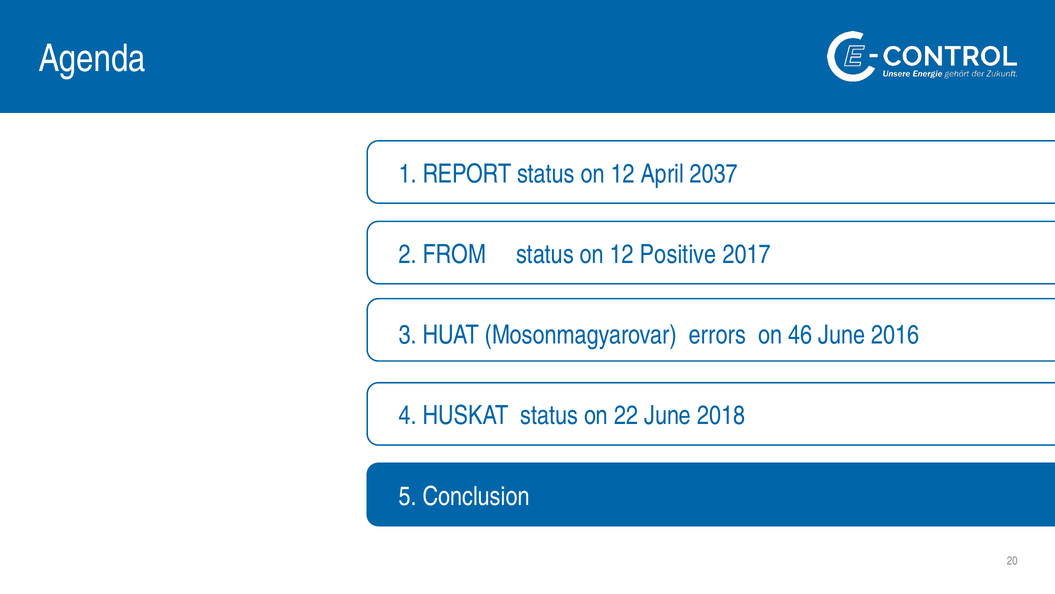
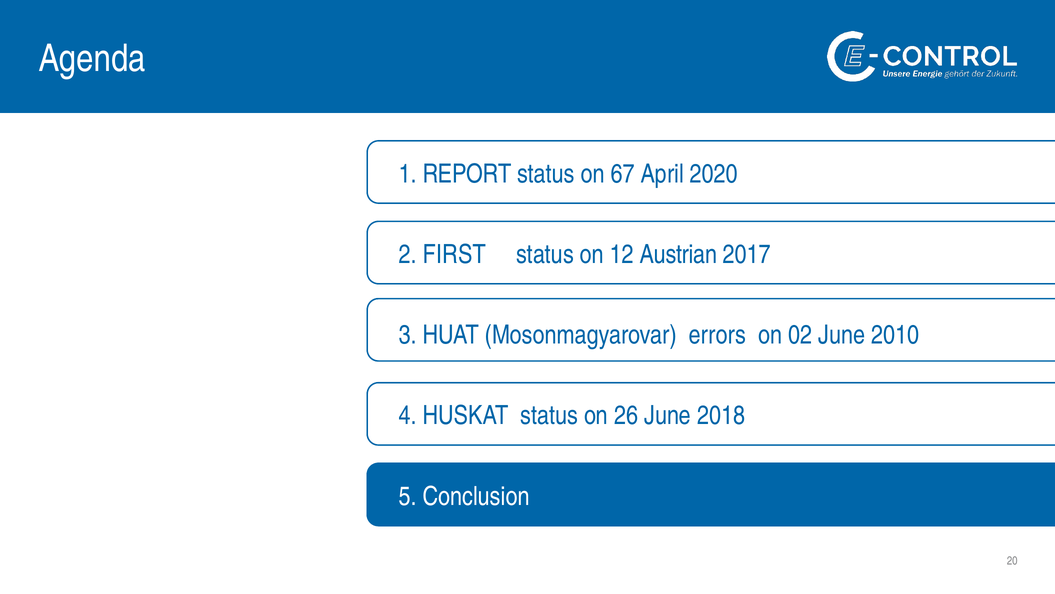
12: 12 -> 67 (623, 174)
2037: 2037 -> 2020 (714, 174)
FROM: FROM -> FIRST (454, 254)
Positive: Positive -> Austrian (678, 254)
46: 46 -> 02 (800, 335)
2016: 2016 -> 2010 (895, 335)
22: 22 -> 26 (626, 415)
